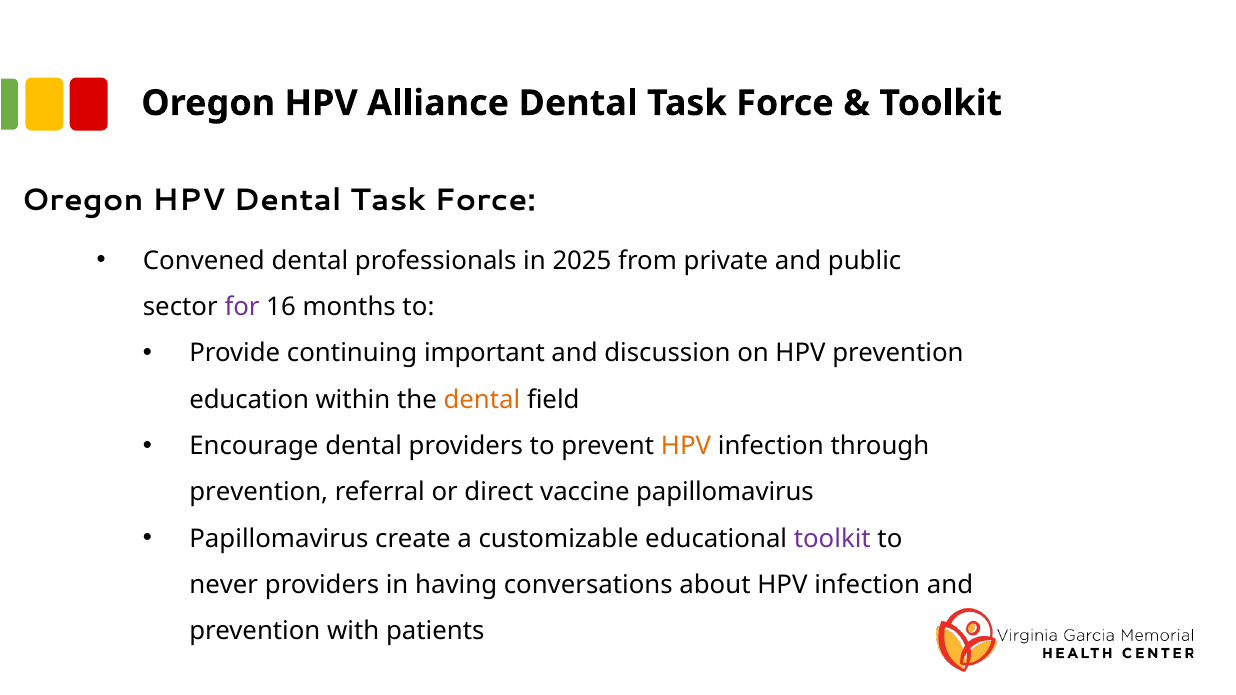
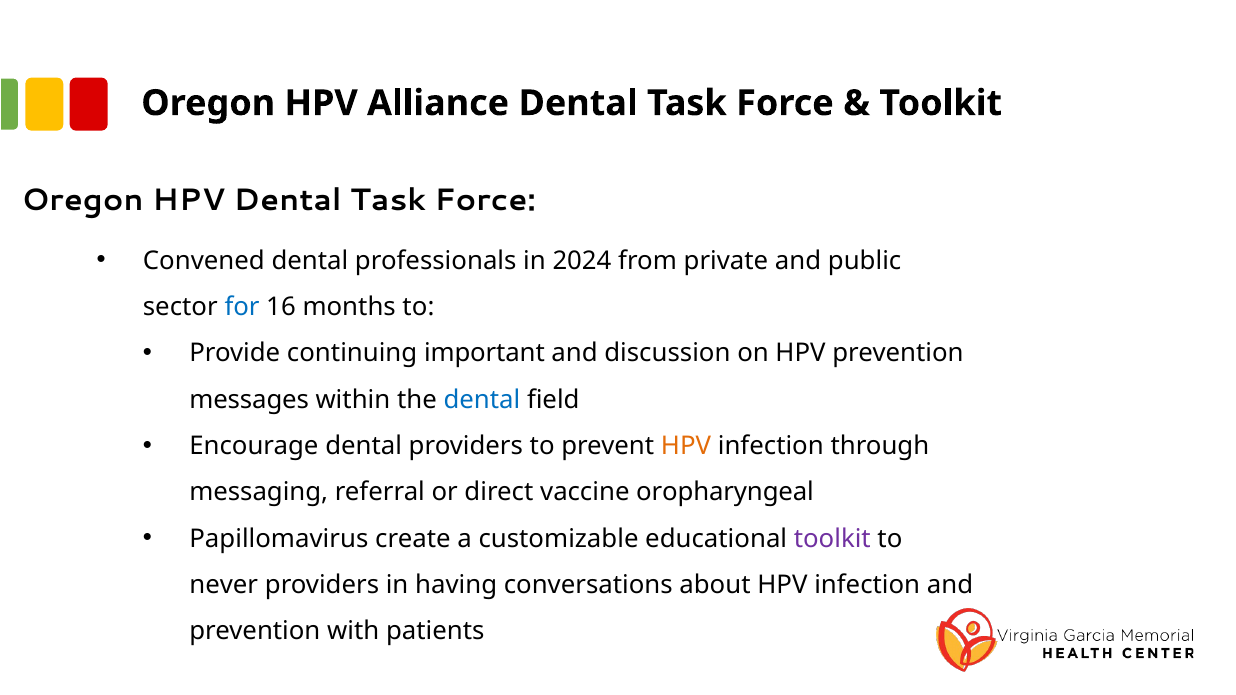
2025: 2025 -> 2024 (582, 261)
for colour: purple -> blue (242, 307)
education: education -> messages (249, 400)
dental colour: orange -> blue (482, 400)
prevention: prevention -> messaging (259, 493)
vaccine papillomavirus: papillomavirus -> oropharyngeal (725, 493)
